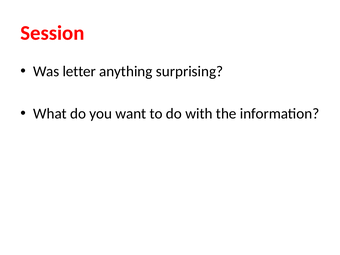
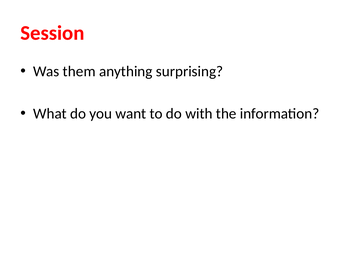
letter: letter -> them (79, 71)
